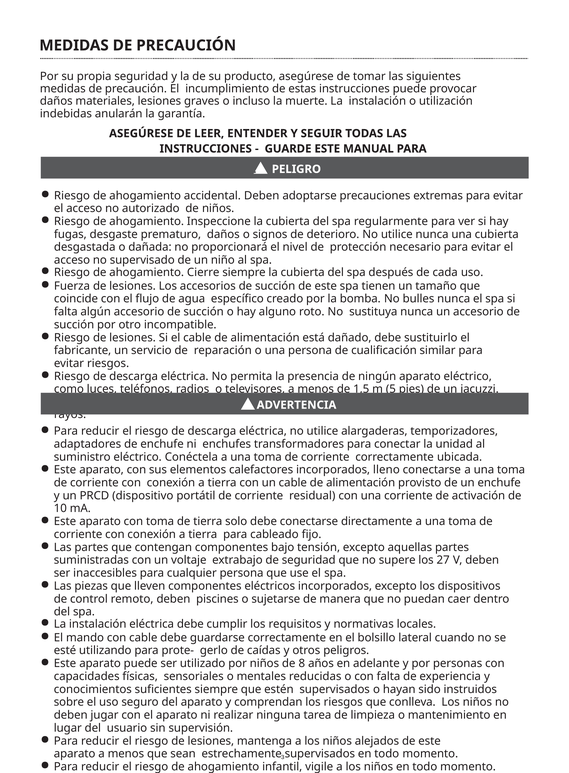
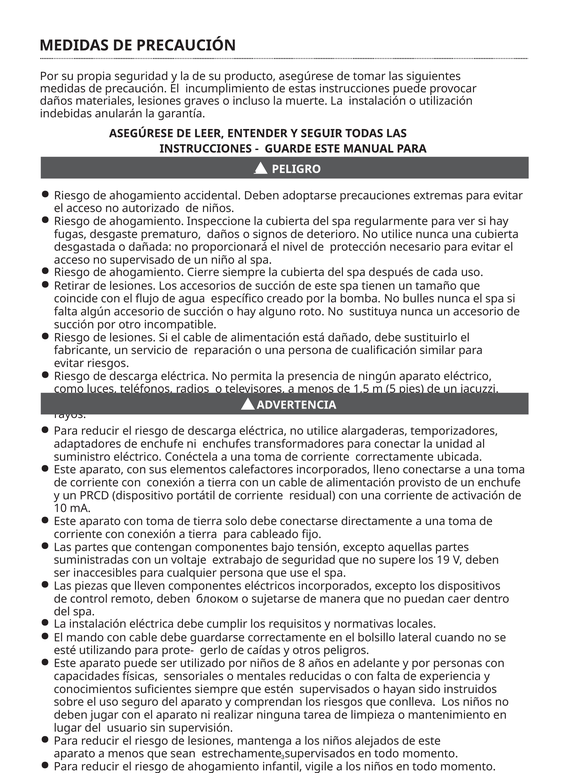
Fuerza: Fuerza -> Retirar (72, 286)
27: 27 -> 19 (443, 560)
piscines: piscines -> блоком (217, 599)
